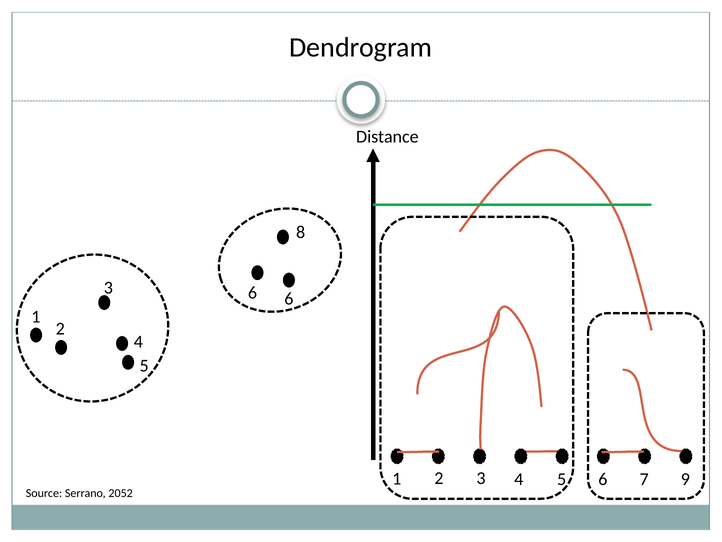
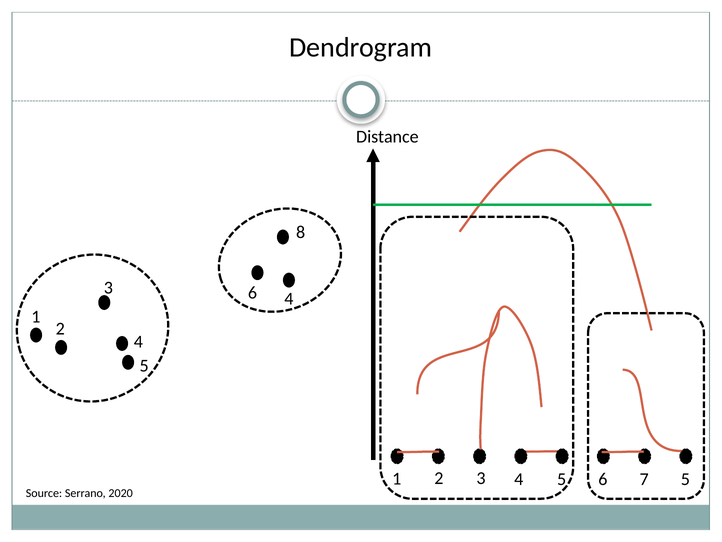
6 6: 6 -> 4 (289, 298)
7 9: 9 -> 5 (685, 479)
2052: 2052 -> 2020 (121, 493)
